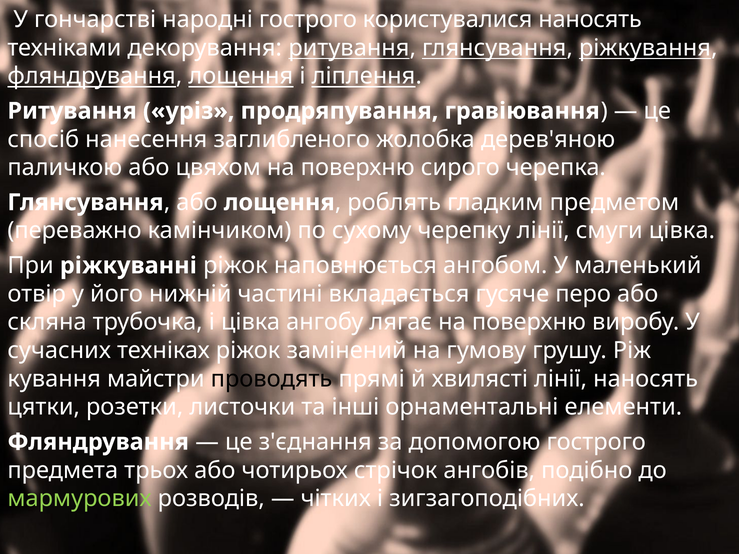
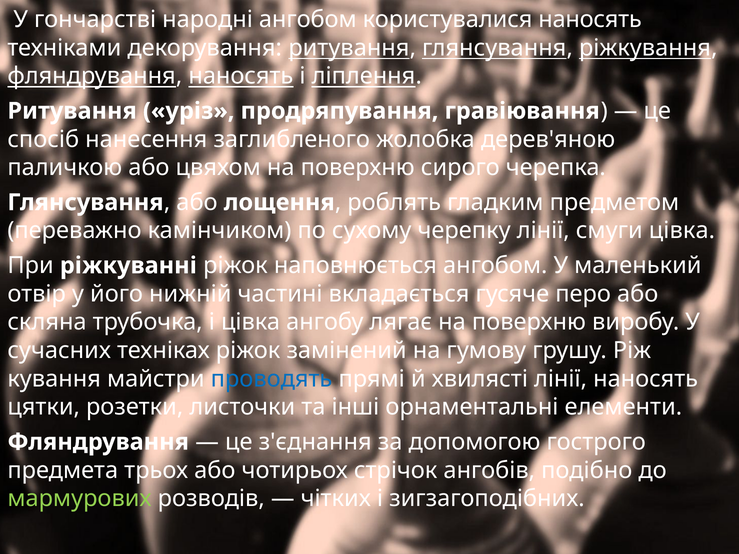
народні гострого: гострого -> ангобом (308, 20)
фляндрування лощення: лощення -> наносять (241, 76)
проводять colour: black -> blue (272, 379)
